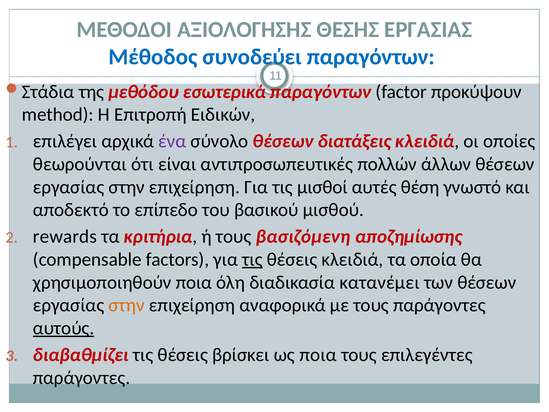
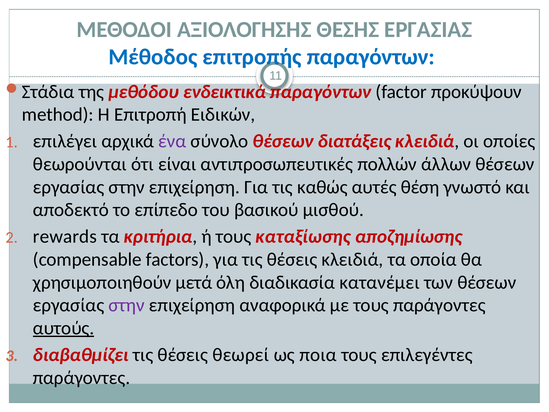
συνοδεύει: συνοδεύει -> επιτροπής (252, 57)
εσωτερικά: εσωτερικά -> ενδεικτικά (225, 92)
μισθοί: μισθοί -> καθώς (322, 187)
βασιζόμενη: βασιζόμενη -> καταξίωσης (303, 236)
τις underline: present -> none (252, 259)
χρησιμοποιηθούν ποια: ποια -> μετά (194, 282)
στην colour: orange -> purple (127, 305)
βρίσκει: βρίσκει -> θεωρεί (241, 355)
